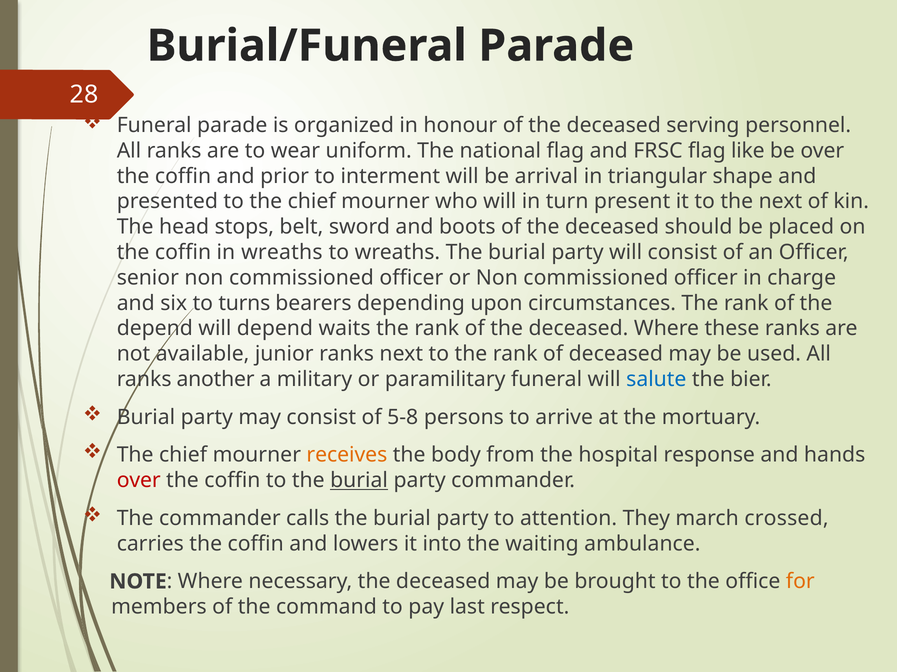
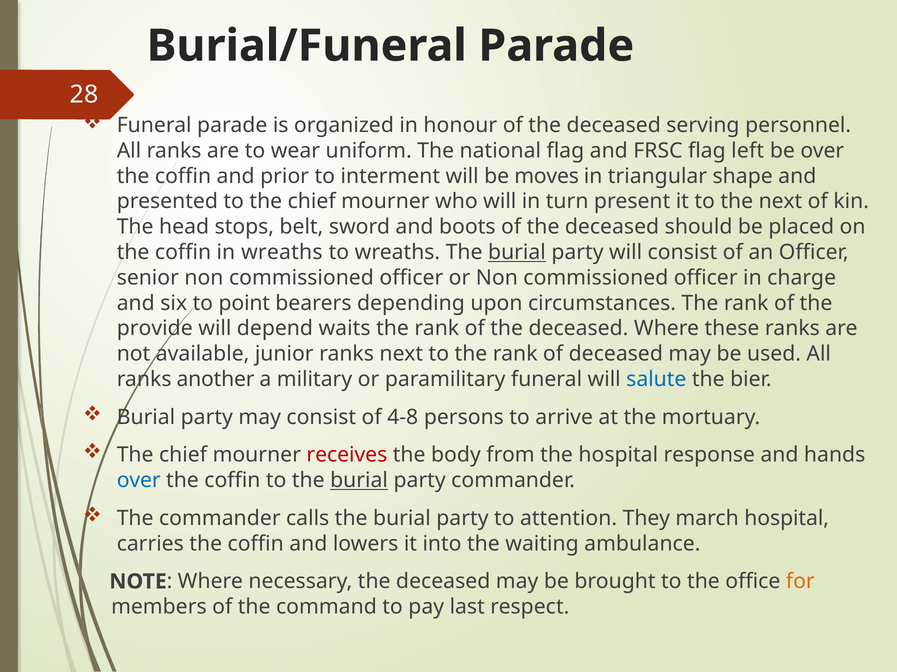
like: like -> left (748, 151)
arrival: arrival -> moves (547, 176)
burial underline: none -> present (517, 253)
turns: turns -> point (244, 303)
depend: depend -> provide (155, 329)
5-8: 5-8 -> 4-8 (403, 418)
receives colour: orange -> red (347, 455)
over colour: red -> blue (139, 481)
march crossed: crossed -> hospital (787, 519)
